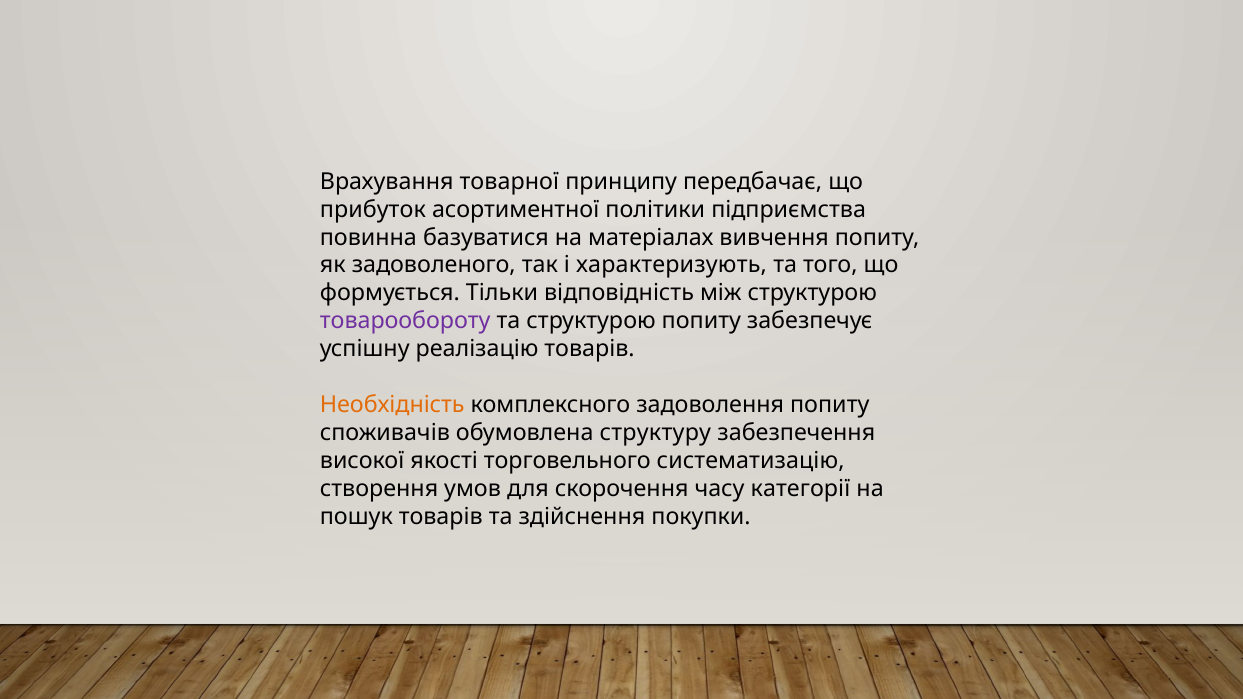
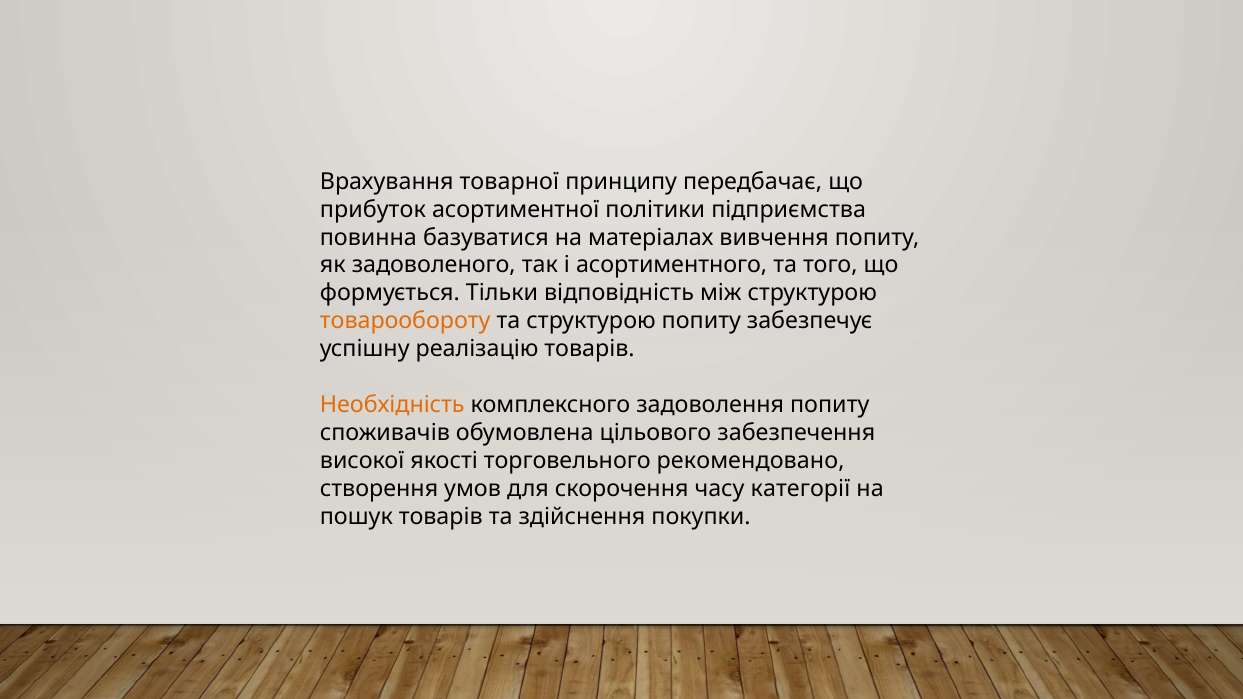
характеризують: характеризують -> асортиментного (672, 265)
товарообороту colour: purple -> orange (405, 321)
структуру: структуру -> цільового (655, 433)
систематизацію: систематизацію -> рекомендовано (751, 461)
